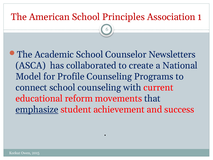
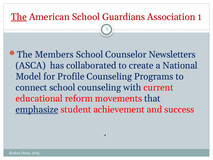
The underline: none -> present (19, 17)
Principles: Principles -> Guardians (124, 17)
Academic: Academic -> Members (54, 55)
